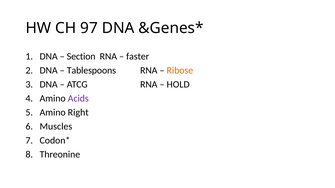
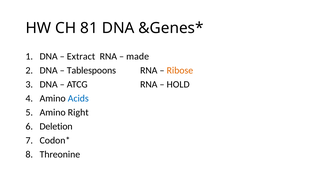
97: 97 -> 81 (89, 28)
Section: Section -> Extract (81, 57)
faster: faster -> made (138, 57)
Acids colour: purple -> blue (78, 99)
Muscles: Muscles -> Deletion (56, 127)
